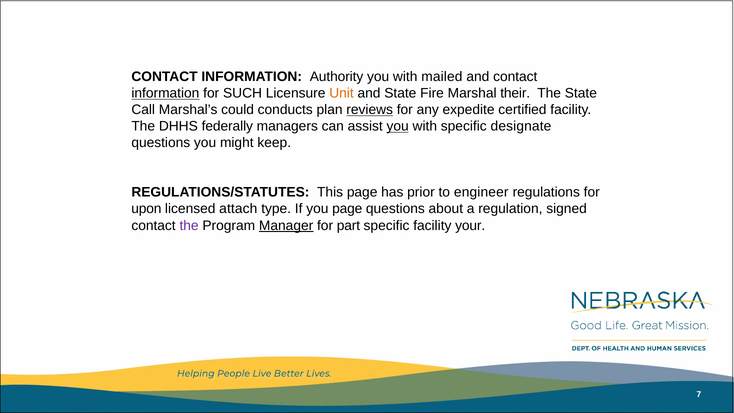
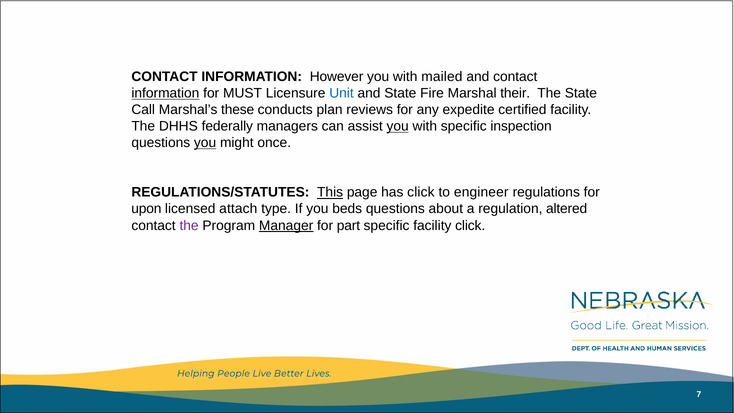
Authority: Authority -> However (337, 77)
SUCH: SUCH -> MUST (243, 93)
Unit colour: orange -> blue (342, 93)
could: could -> these (238, 110)
reviews underline: present -> none (370, 110)
designate: designate -> inspection (521, 126)
you underline: none -> present (205, 143)
keep: keep -> once (274, 143)
This underline: none -> present (330, 192)
has prior: prior -> click (421, 192)
you page: page -> beds (347, 209)
signed: signed -> altered (567, 209)
facility your: your -> click (470, 225)
